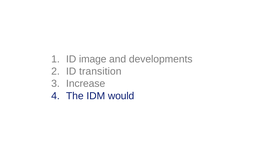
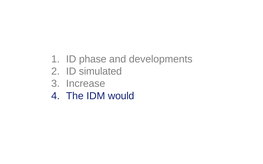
image: image -> phase (93, 59)
transition: transition -> simulated (100, 72)
